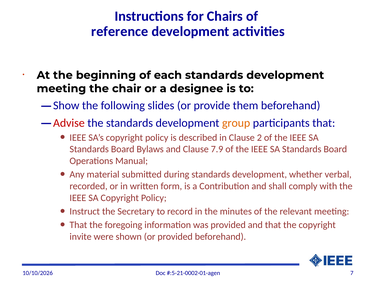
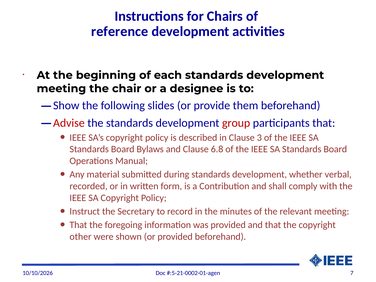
group colour: orange -> red (236, 123)
2: 2 -> 3 (259, 138)
7.9: 7.9 -> 6.8 (217, 149)
invite: invite -> other (81, 237)
